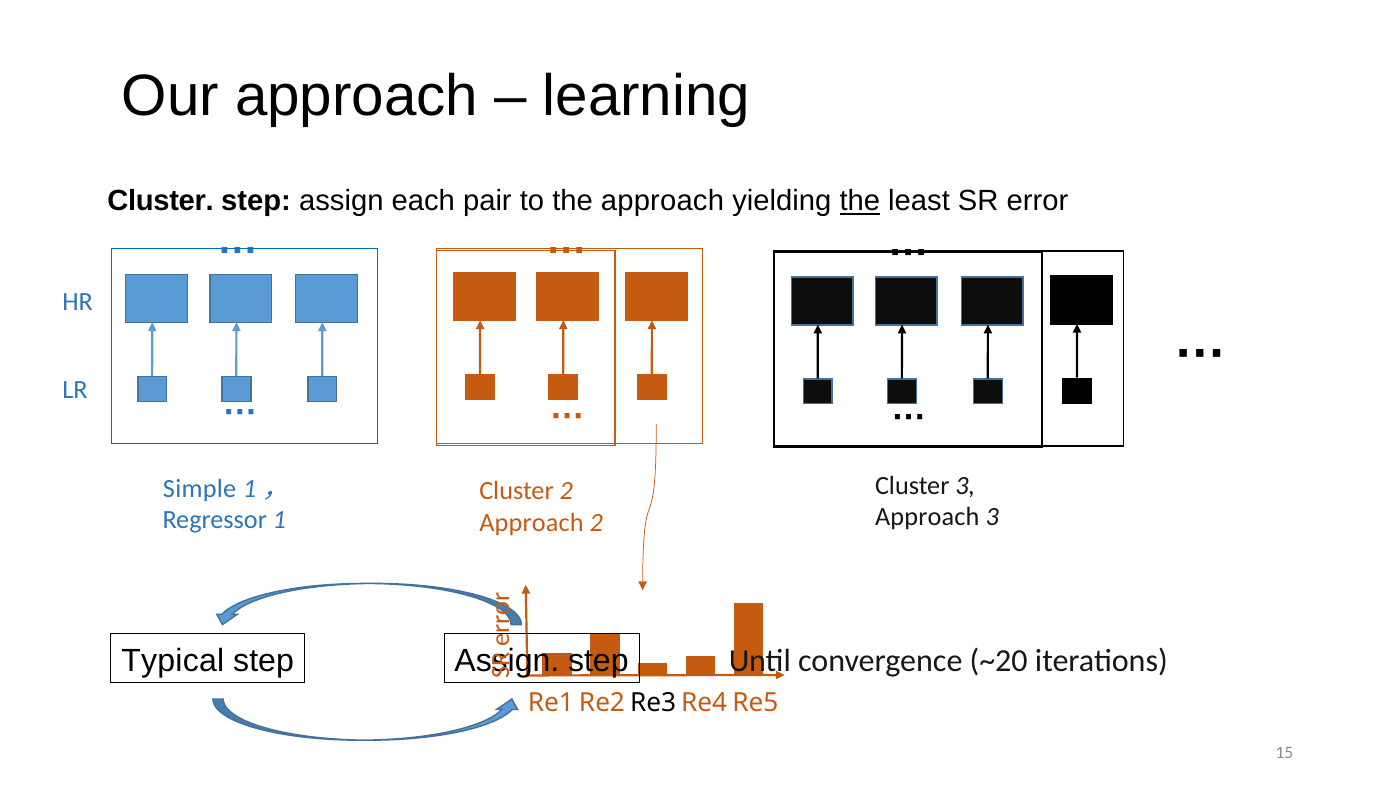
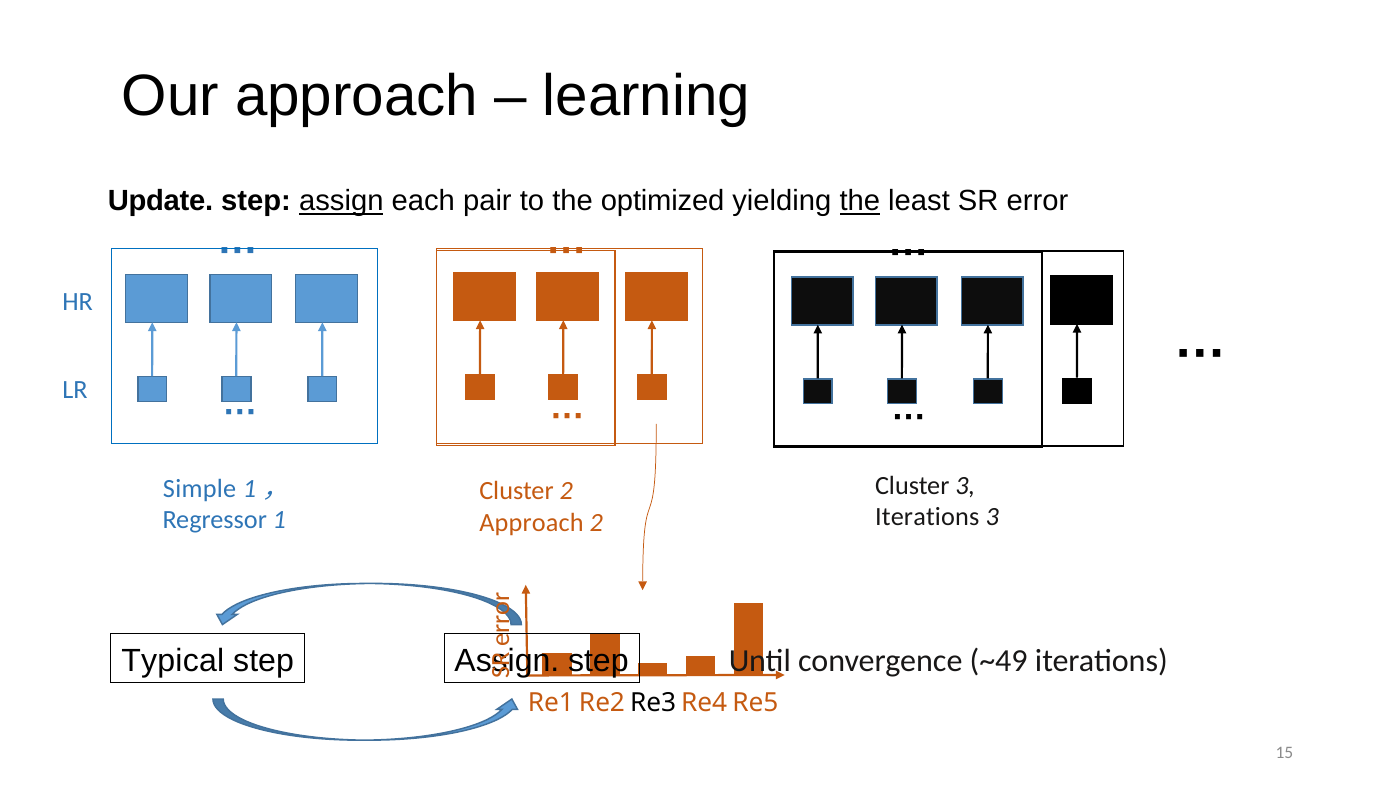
Cluster: Cluster -> Update (161, 201)
assign underline: none -> present (341, 201)
the approach: approach -> optimized (663, 201)
Approach: Approach -> Iterations (927, 517)
~20: ~20 -> ~49 (999, 660)
